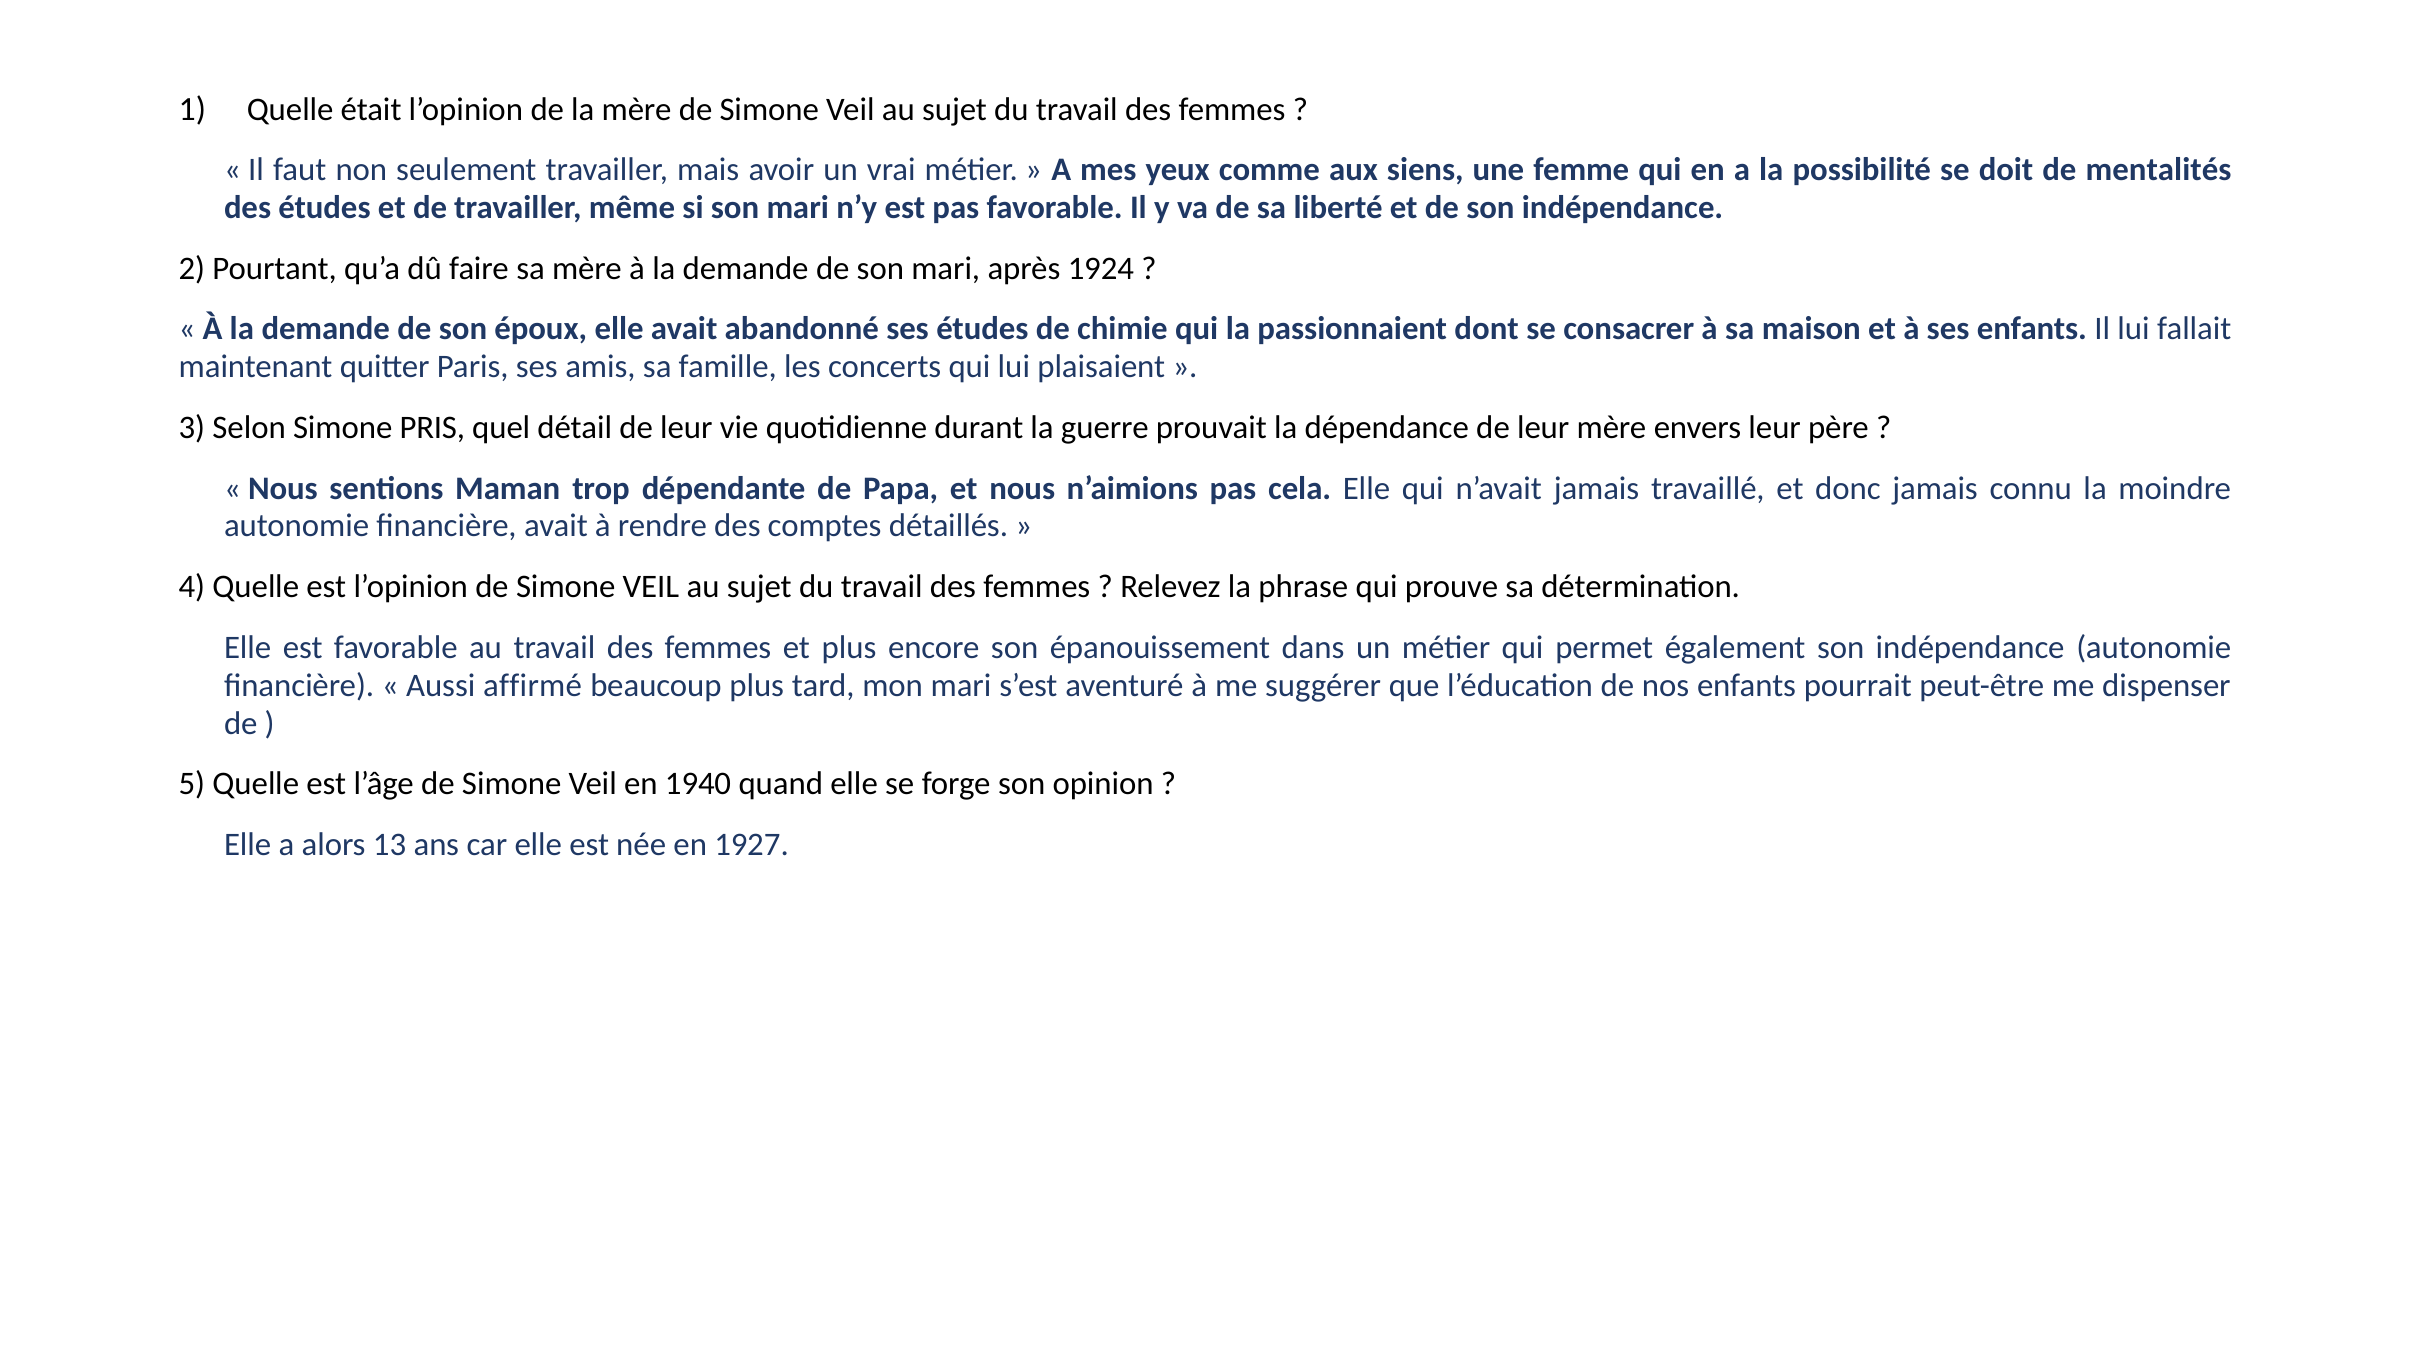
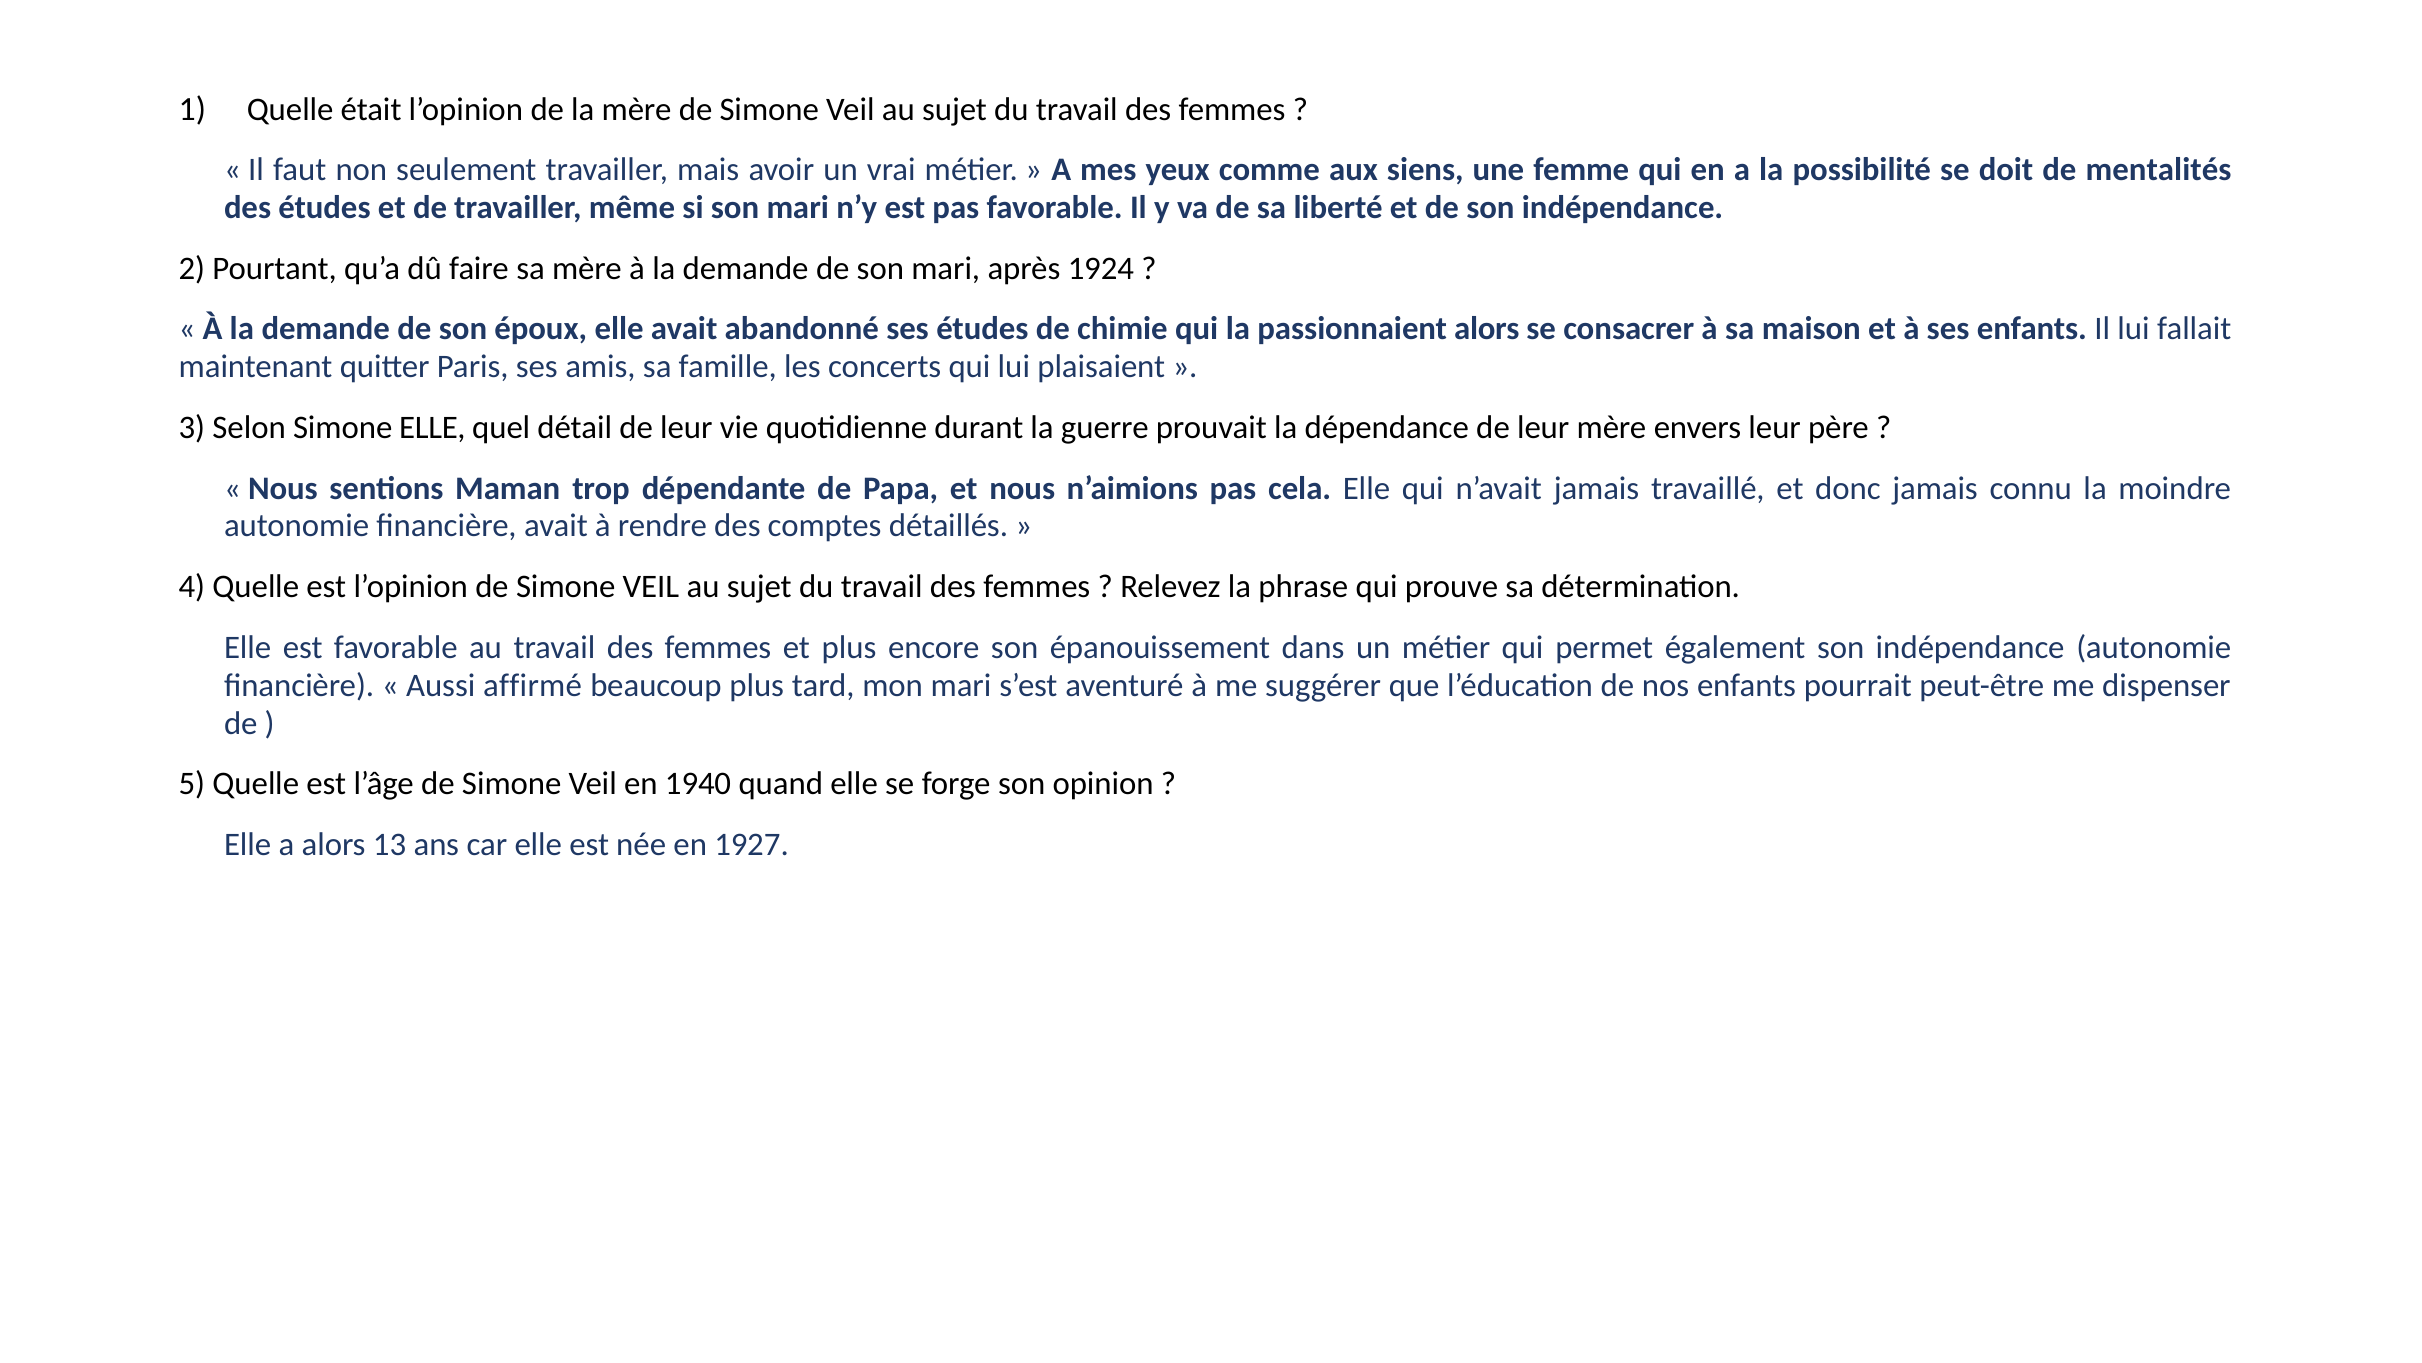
passionnaient dont: dont -> alors (1487, 329)
Simone PRIS: PRIS -> ELLE (432, 427)
